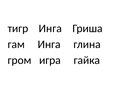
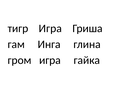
тигр Инга: Инга -> Игра (50, 29)
